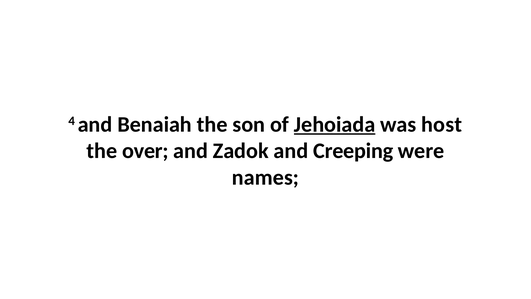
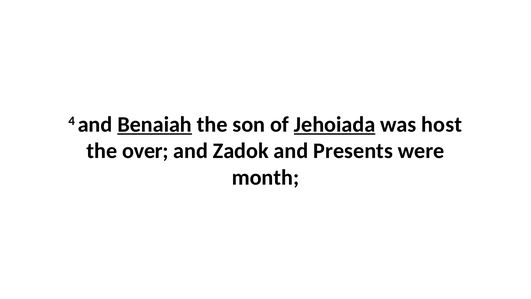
Benaiah underline: none -> present (155, 124)
Creeping: Creeping -> Presents (353, 151)
names: names -> month (265, 177)
